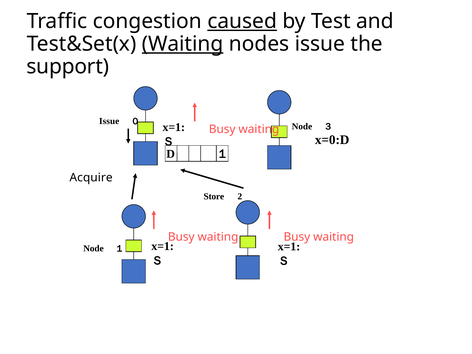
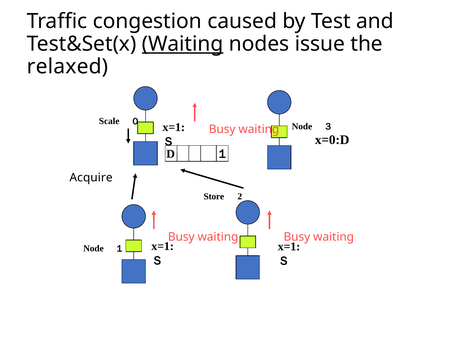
caused underline: present -> none (242, 21)
support: support -> relaxed (68, 67)
Issue: Issue -> Scale (109, 121)
